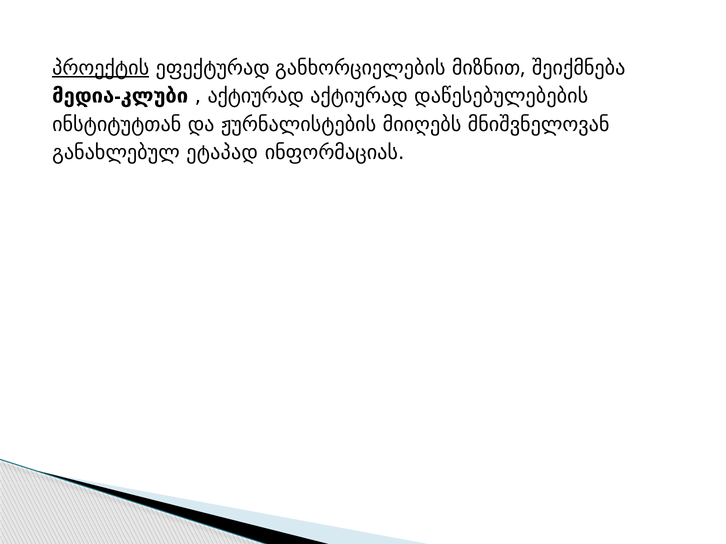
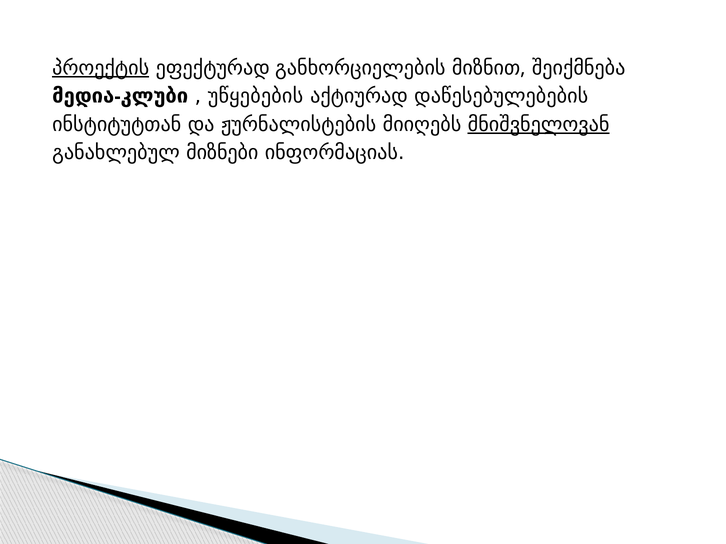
აქტიურად: აქტიურად -> უწყებების (256, 96)
მნიშვნელოვან underline: none -> present (539, 125)
ეტაპად: ეტაპად -> მიზნები (222, 153)
